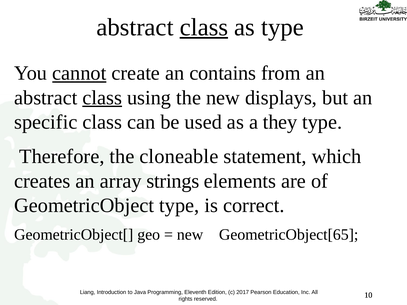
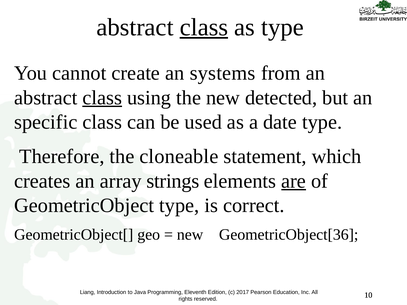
cannot underline: present -> none (79, 73)
contains: contains -> systems (223, 73)
displays: displays -> detected (281, 98)
they: they -> date (280, 122)
are underline: none -> present (294, 181)
GeometricObject[65: GeometricObject[65 -> GeometricObject[36 (289, 235)
